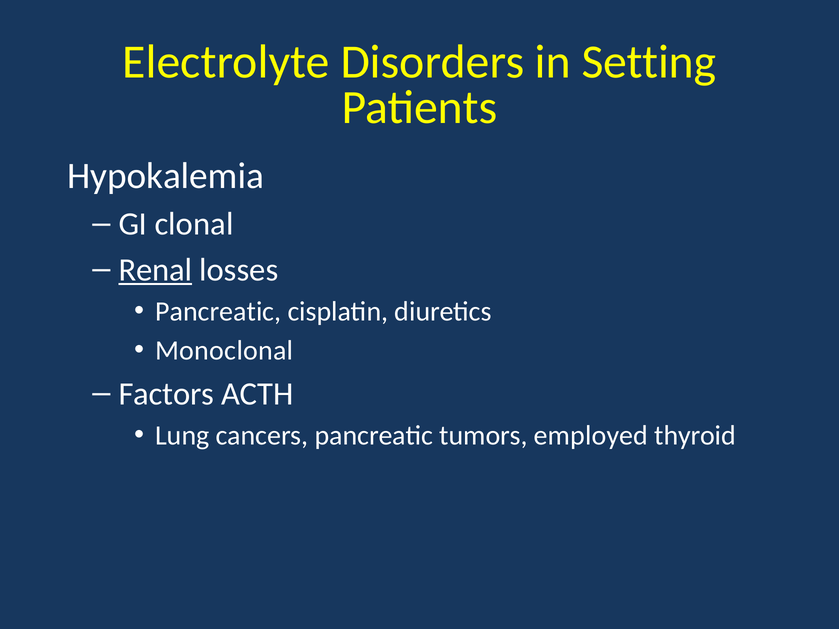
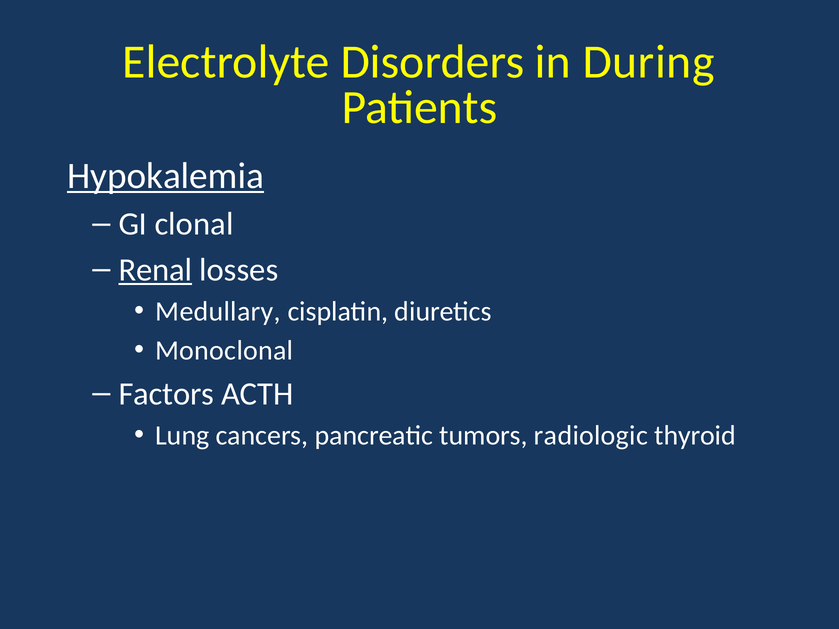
Setting: Setting -> During (649, 62)
Hypokalemia underline: none -> present (166, 176)
Pancreatic: Pancreatic -> Medullary (218, 312)
employed: employed -> radiologic (591, 436)
